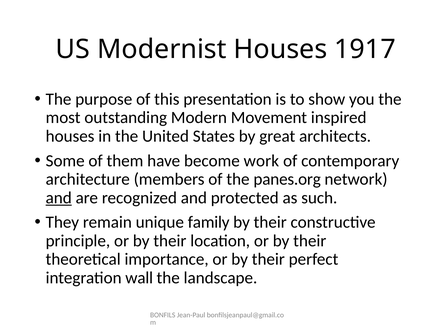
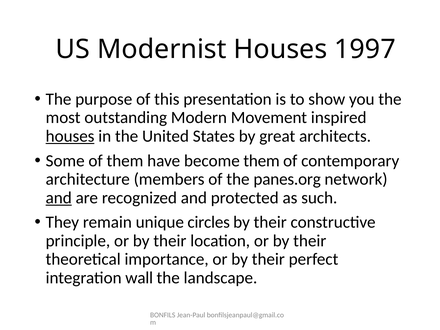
1917: 1917 -> 1997 (365, 49)
houses underline: none -> present (70, 136)
become work: work -> them (262, 161)
family: family -> circles (209, 222)
